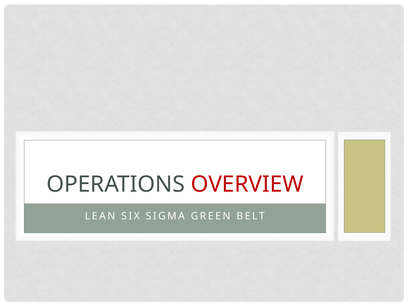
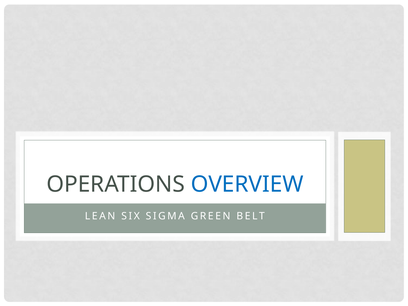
OVERVIEW colour: red -> blue (247, 184)
